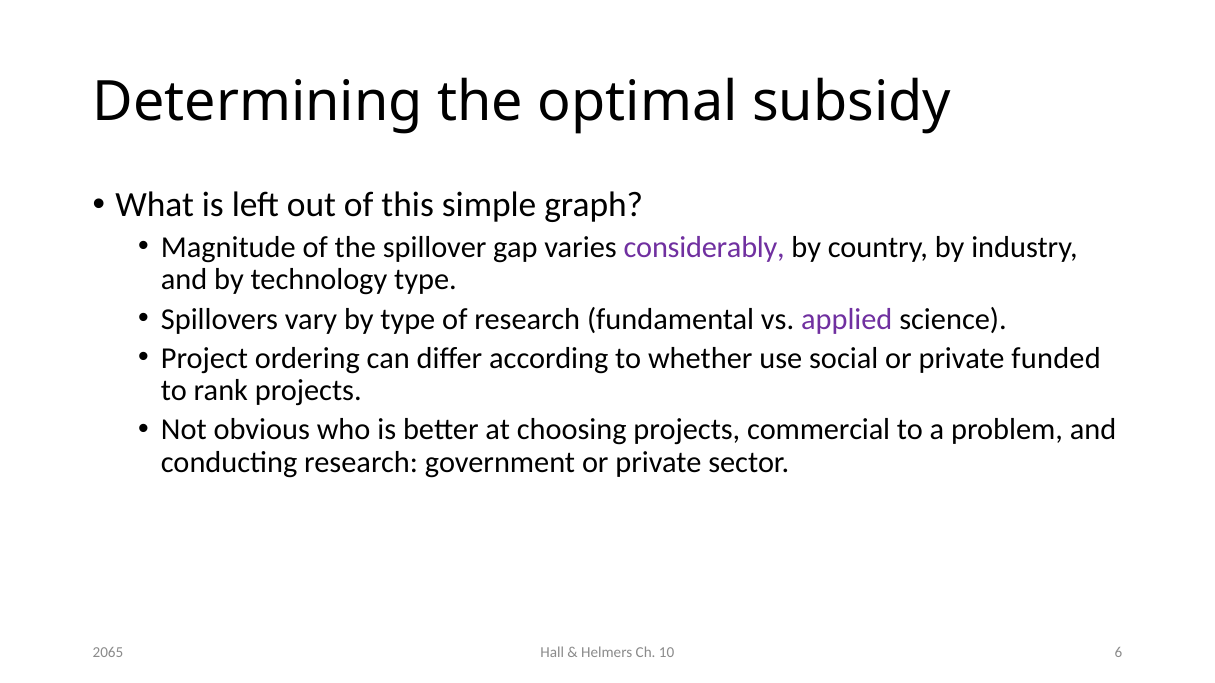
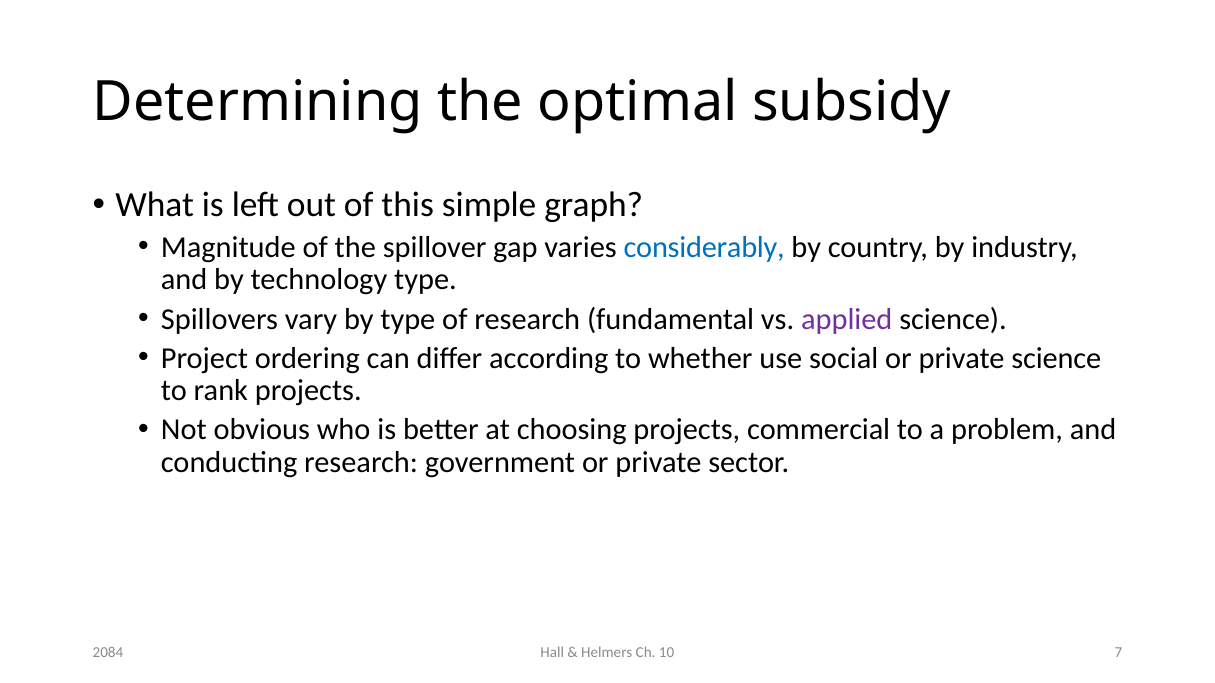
considerably colour: purple -> blue (704, 247)
private funded: funded -> science (1056, 358)
6: 6 -> 7 (1119, 653)
2065: 2065 -> 2084 (108, 653)
